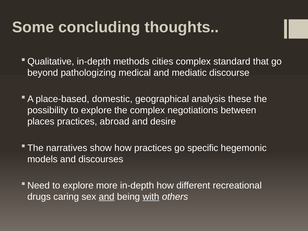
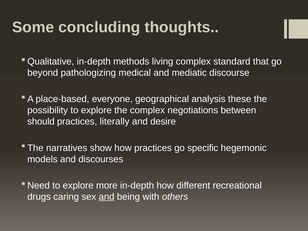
cities: cities -> living (163, 61)
domestic: domestic -> everyone (112, 99)
places: places -> should (41, 122)
abroad: abroad -> literally (115, 122)
with underline: present -> none (151, 197)
